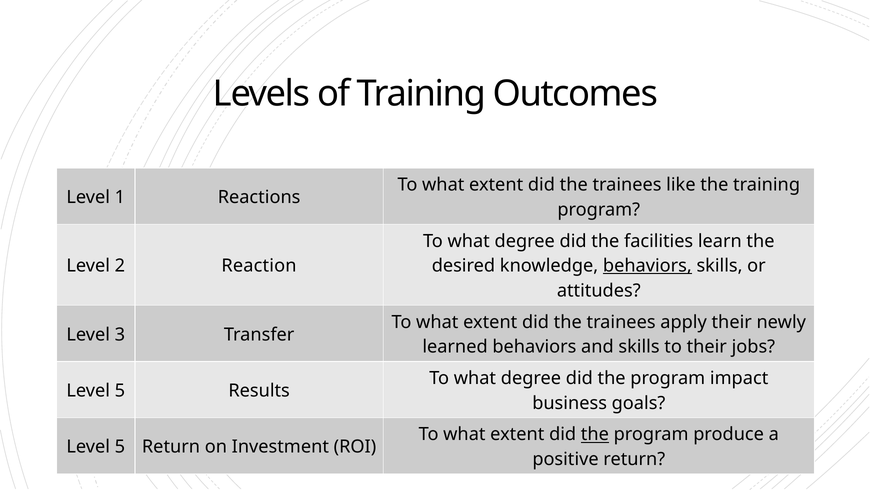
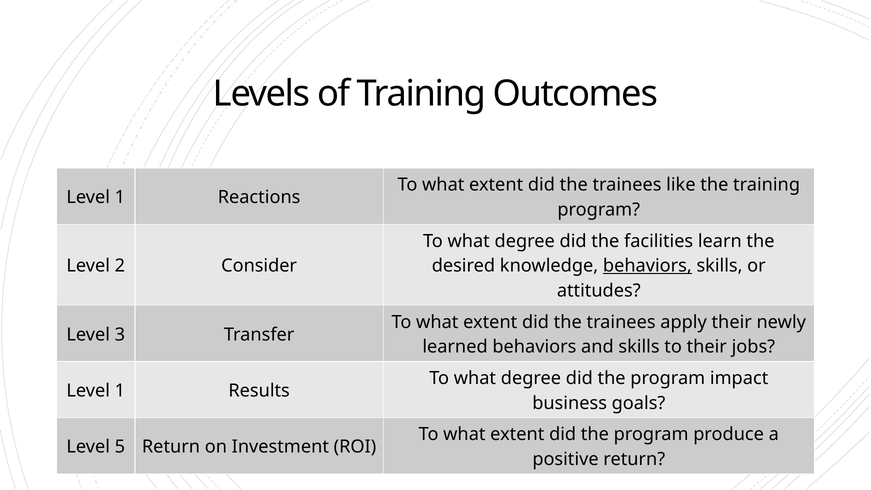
Reaction: Reaction -> Consider (259, 266)
5: 5 -> 1 (120, 391)
the underline: present -> none (595, 434)
